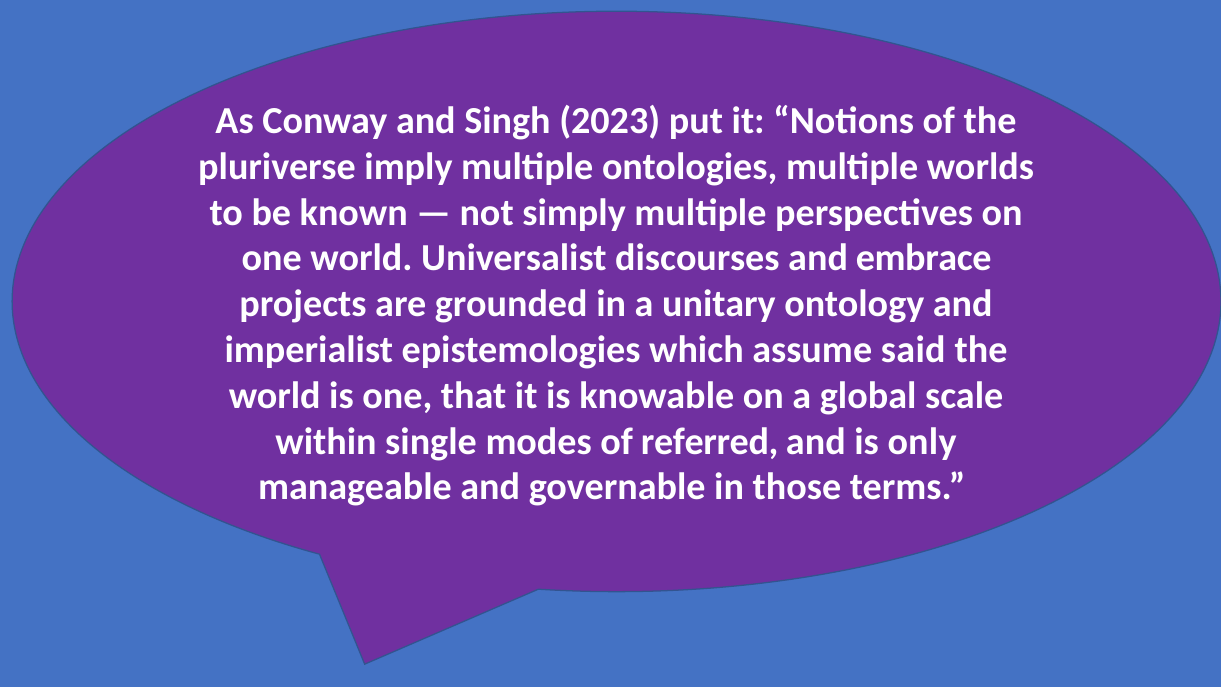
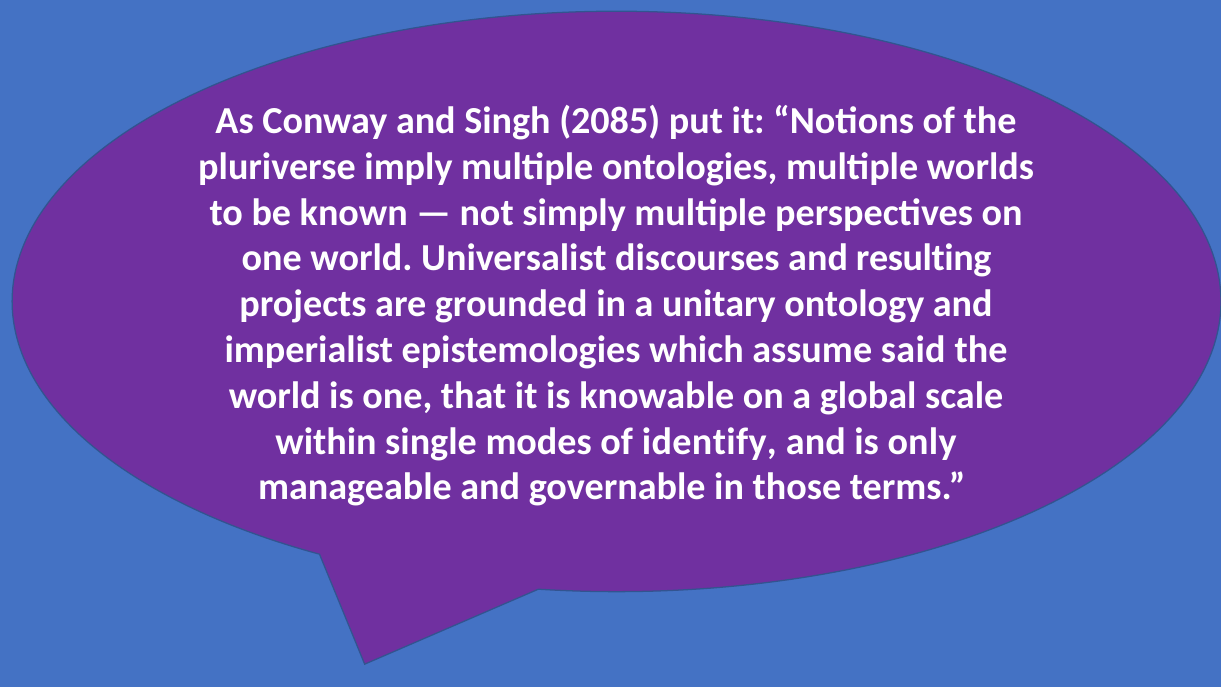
2023: 2023 -> 2085 (610, 121)
embrace: embrace -> resulting (924, 258)
referred: referred -> identify (709, 441)
